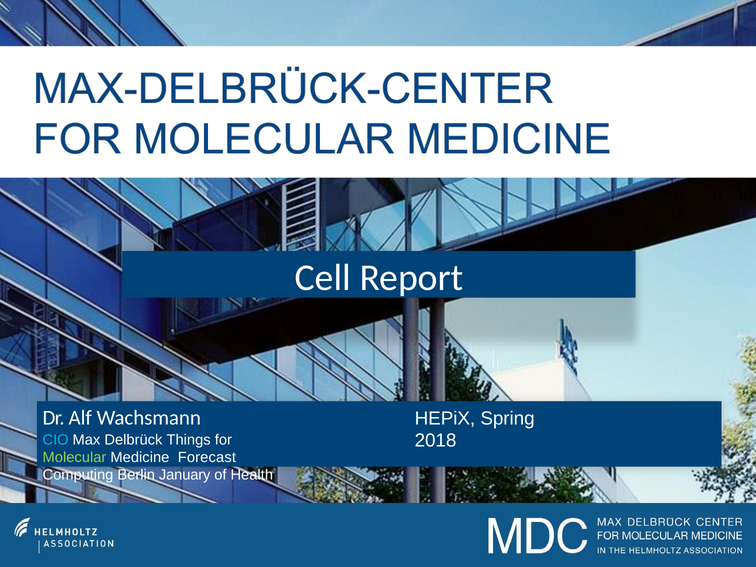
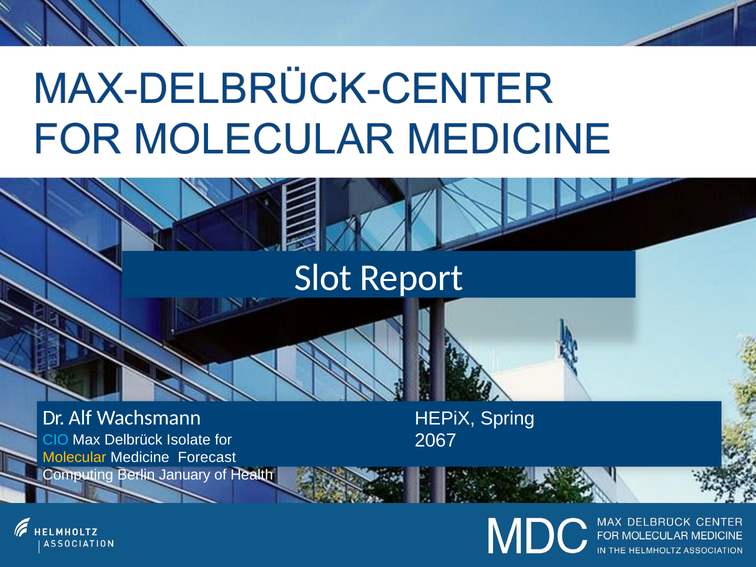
Cell: Cell -> Slot (323, 278)
2018: 2018 -> 2067 (436, 441)
Things: Things -> Isolate (189, 440)
Molecular colour: light green -> yellow (74, 457)
